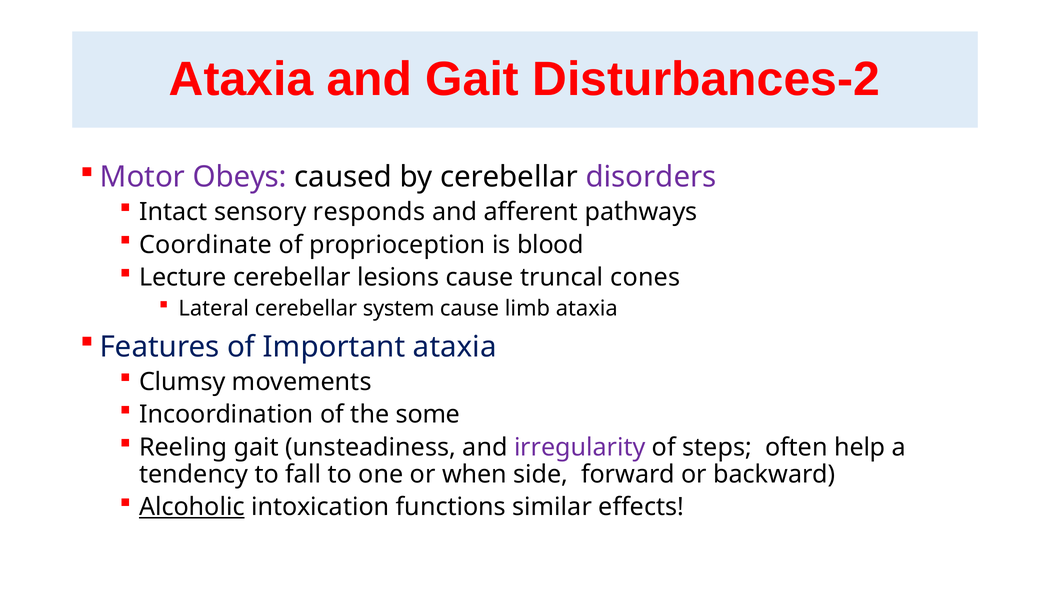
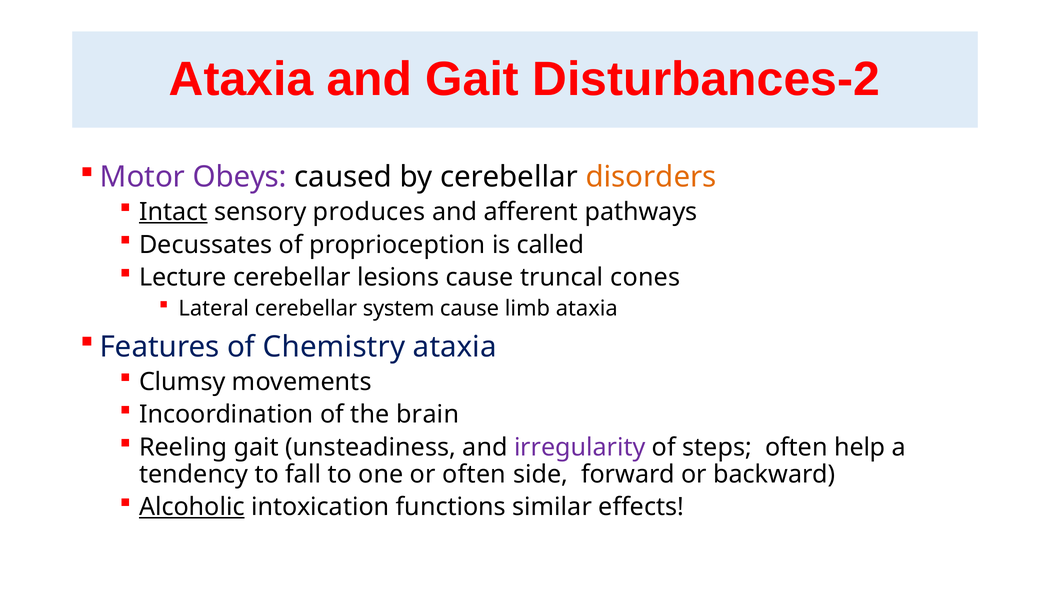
disorders colour: purple -> orange (651, 177)
Intact underline: none -> present (173, 212)
responds: responds -> produces (369, 212)
Coordinate: Coordinate -> Decussates (206, 245)
blood: blood -> called (550, 245)
Important: Important -> Chemistry (334, 347)
some: some -> brain (428, 414)
or when: when -> often (474, 474)
